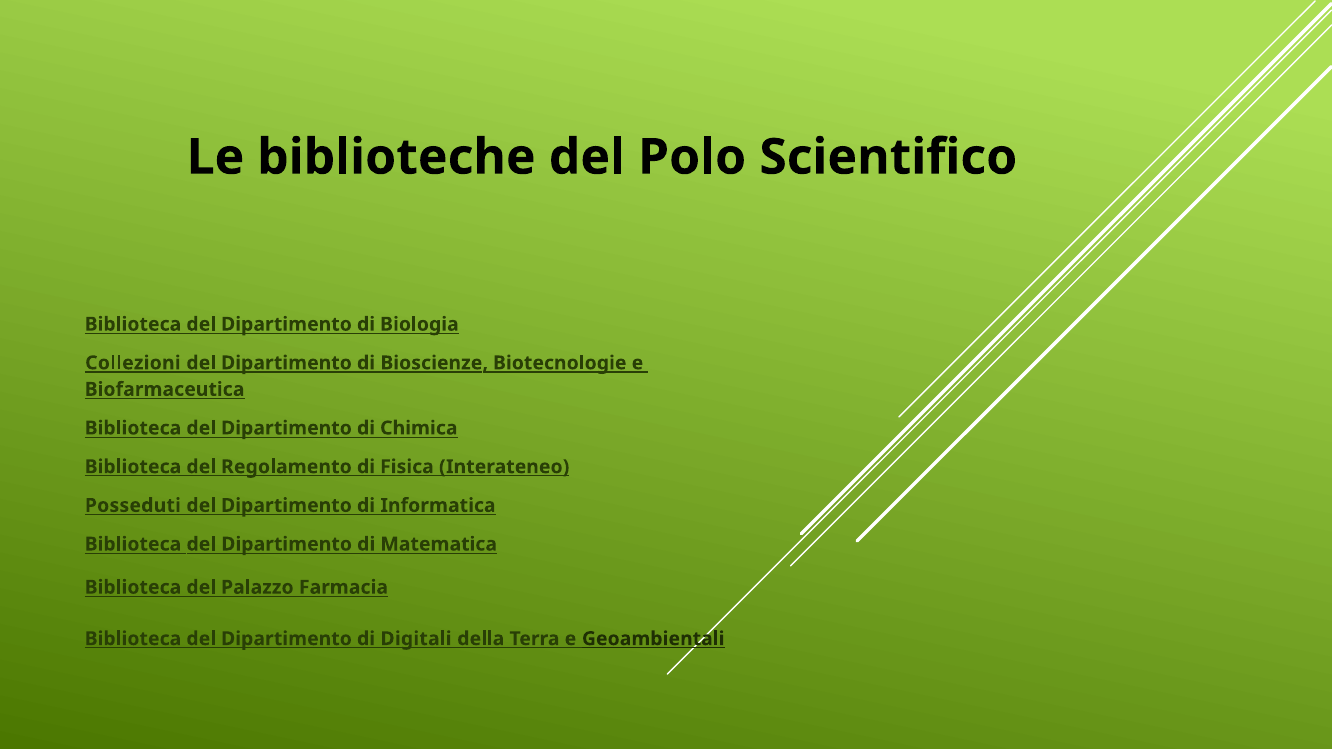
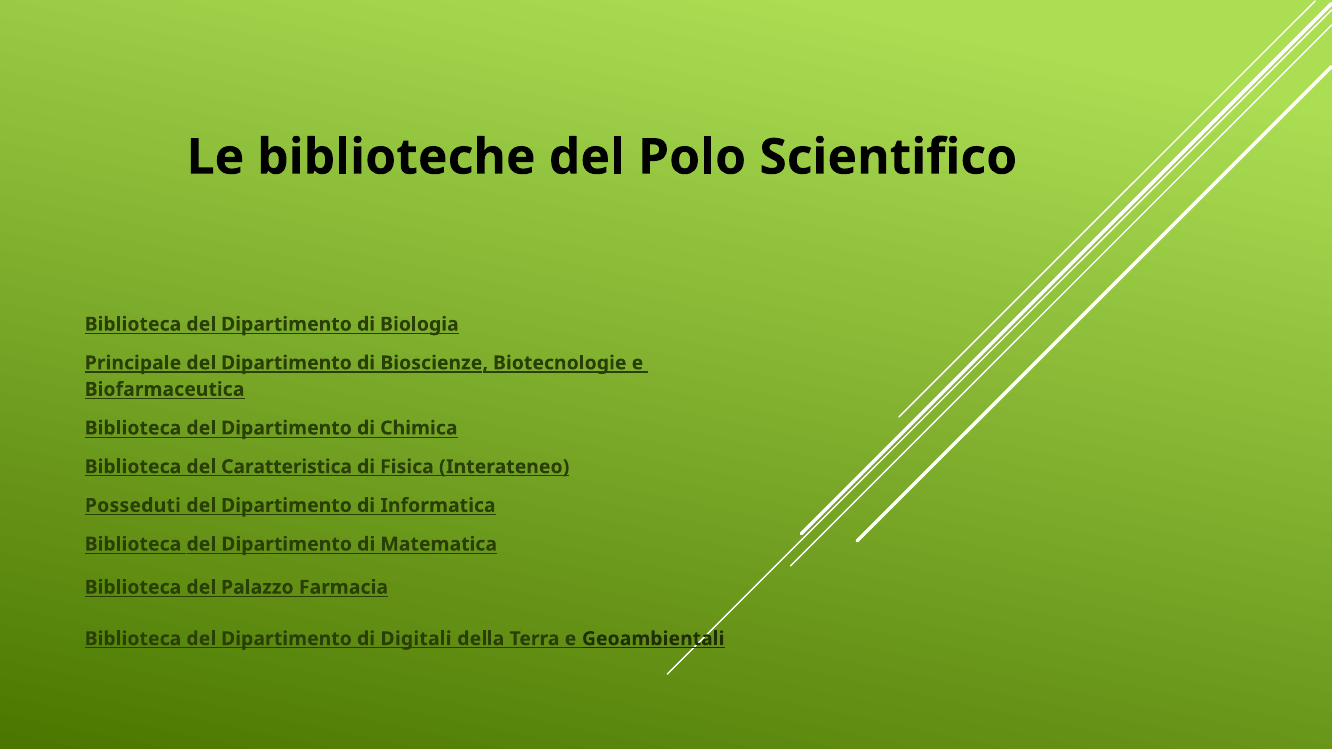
Collezioni: Collezioni -> Principale (133, 363)
Regolamento: Regolamento -> Caratteristica (287, 467)
